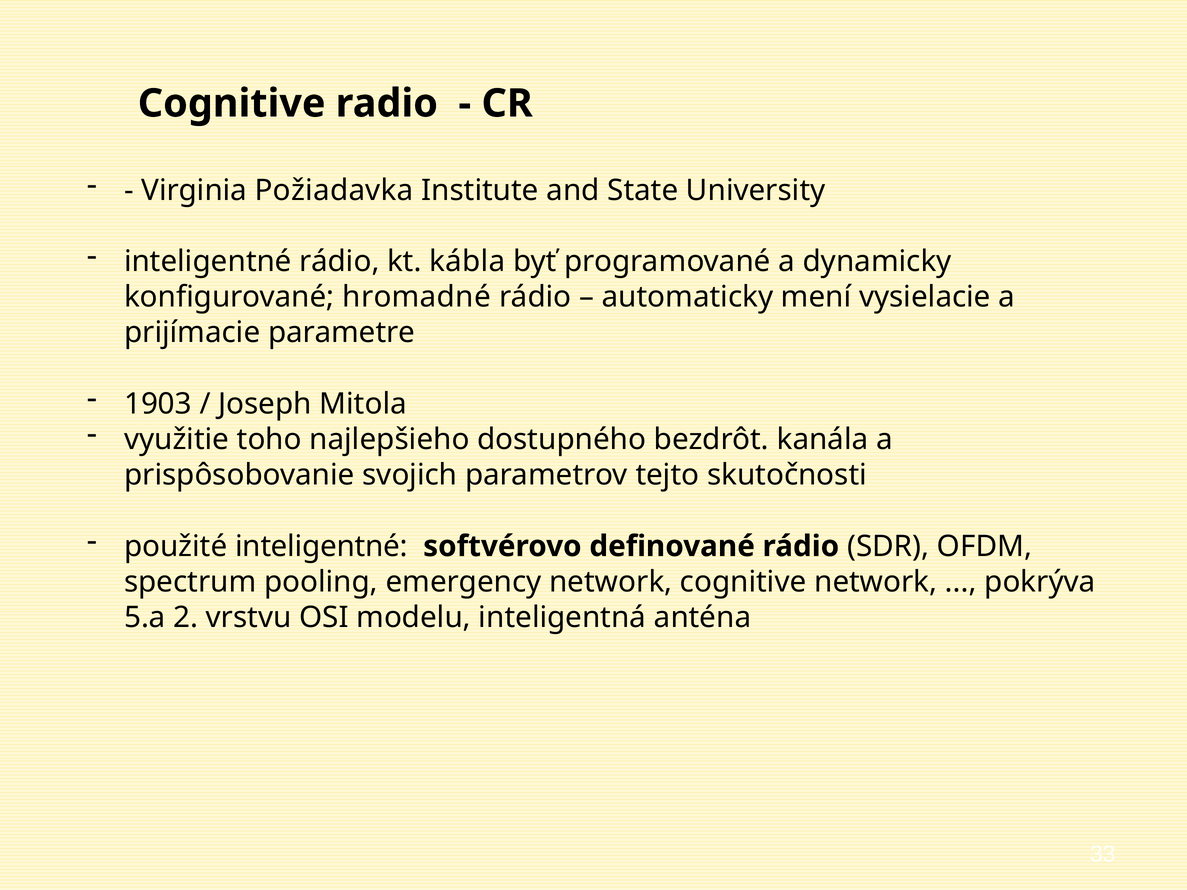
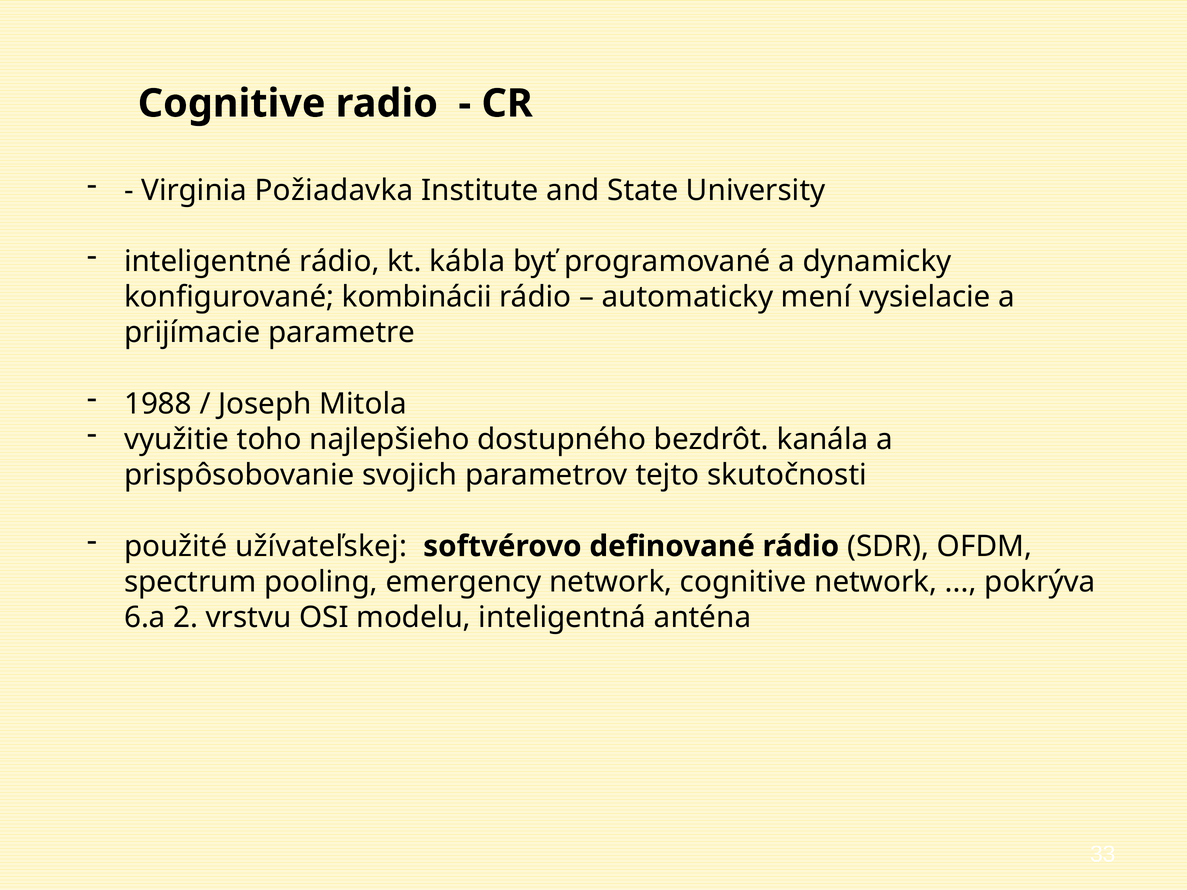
hromadné: hromadné -> kombinácii (417, 297)
1903: 1903 -> 1988 (158, 404)
použité inteligentné: inteligentné -> užívateľskej (321, 546)
5.a: 5.a -> 6.a (145, 618)
